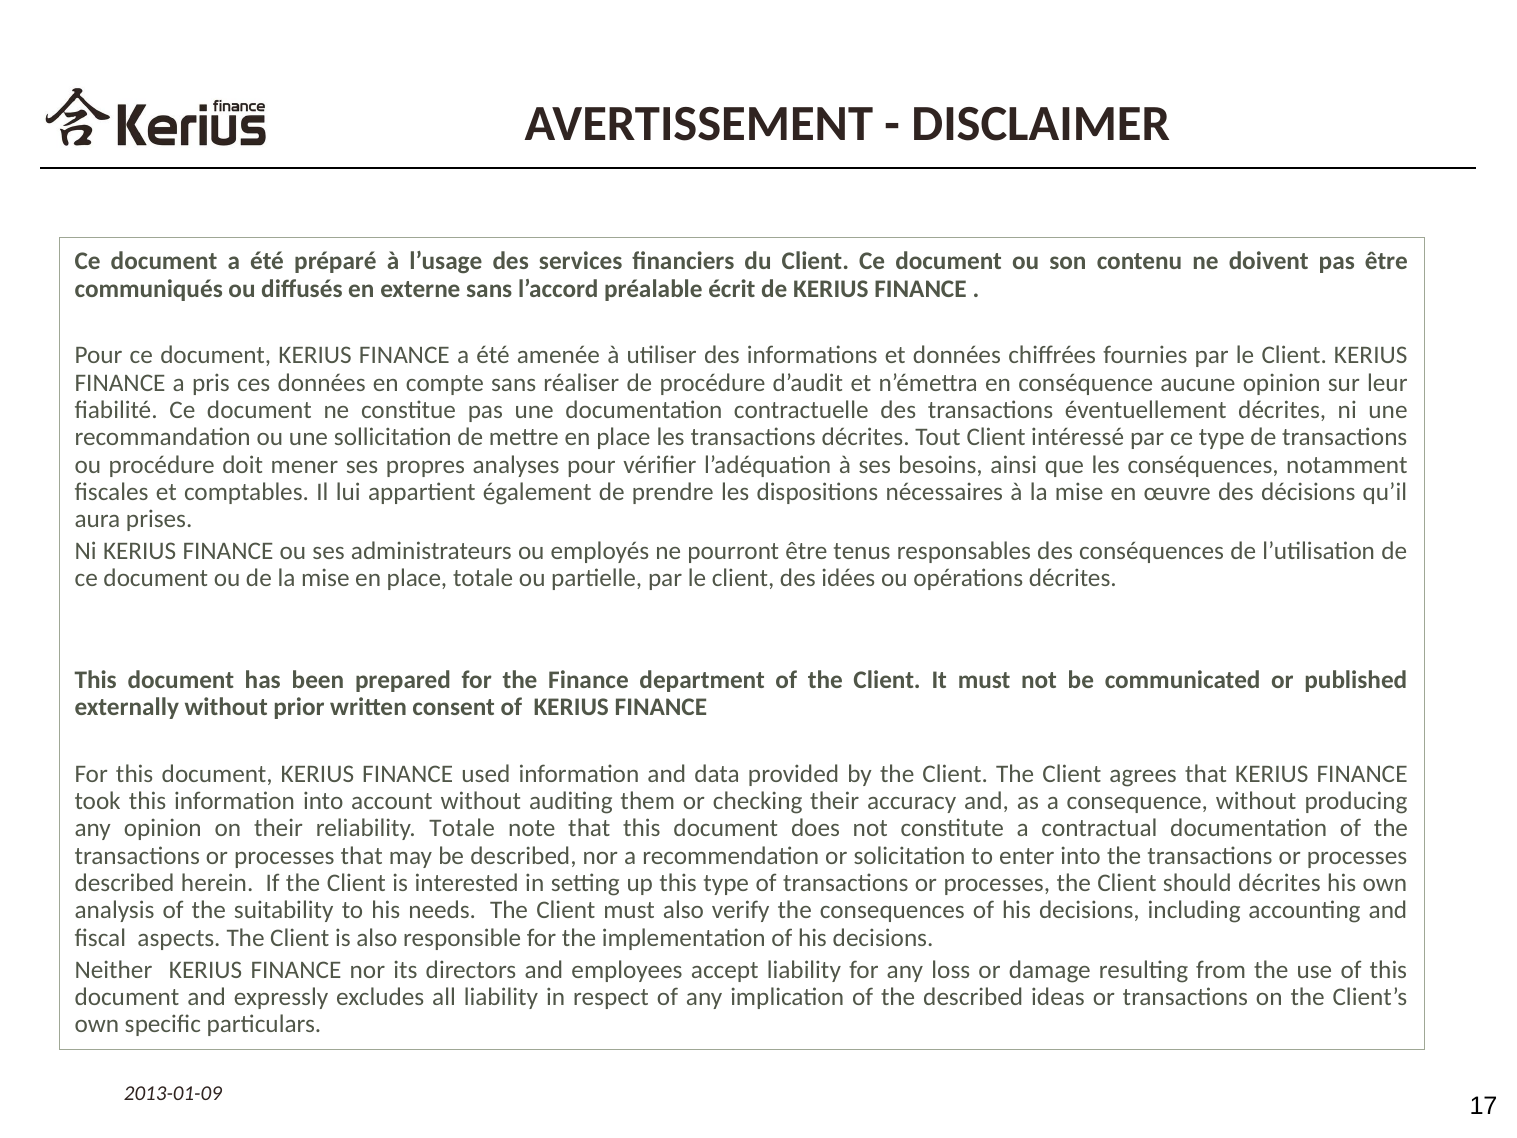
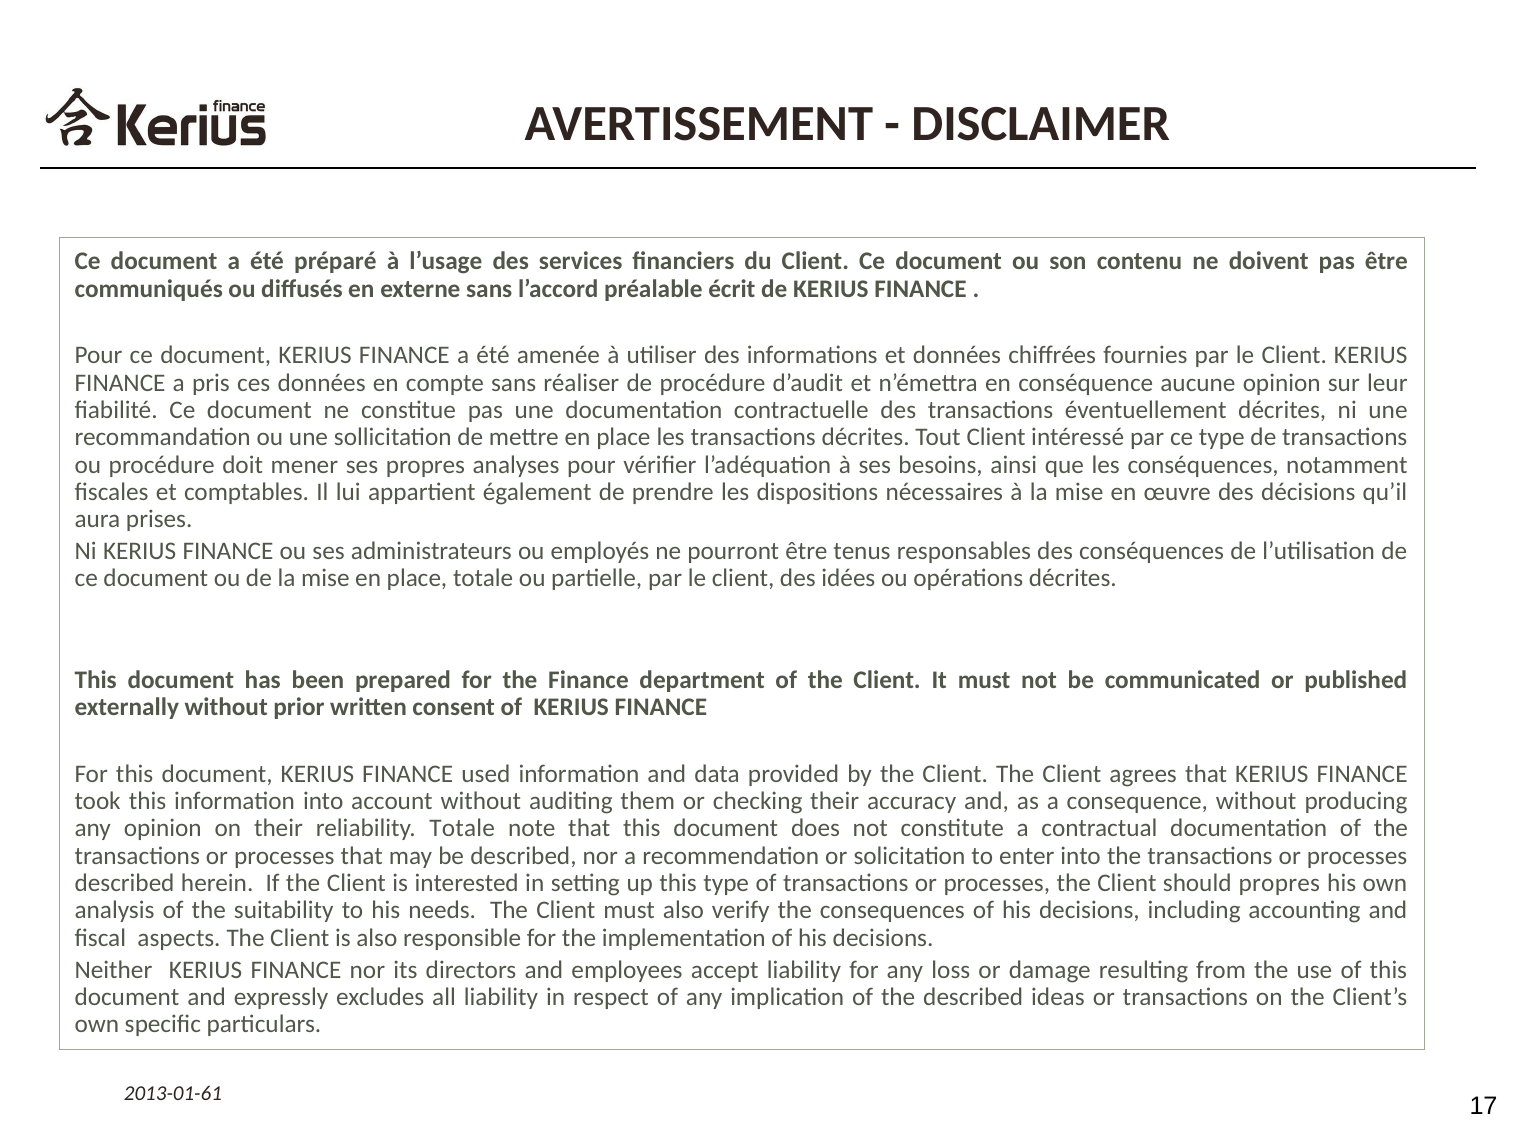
should décrites: décrites -> propres (1279, 883)
2013-01-09: 2013-01-09 -> 2013-01-61 (173, 1093)
